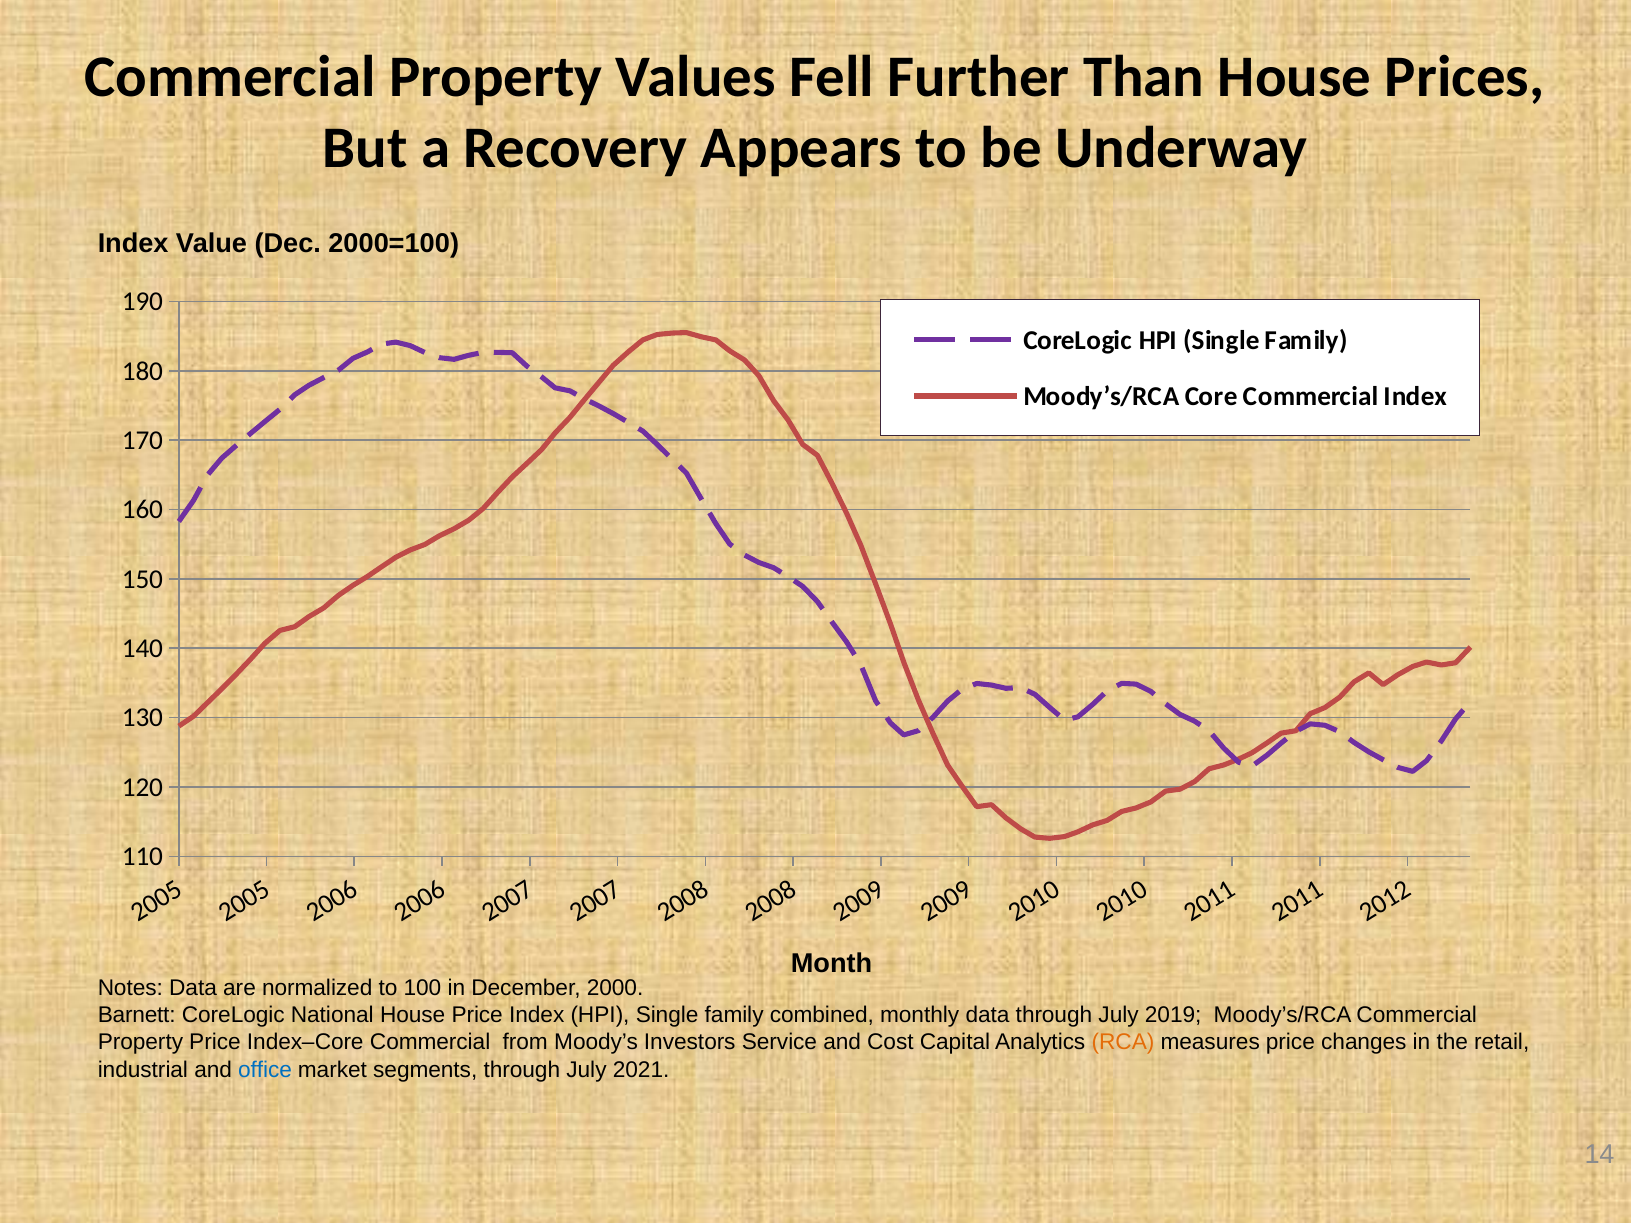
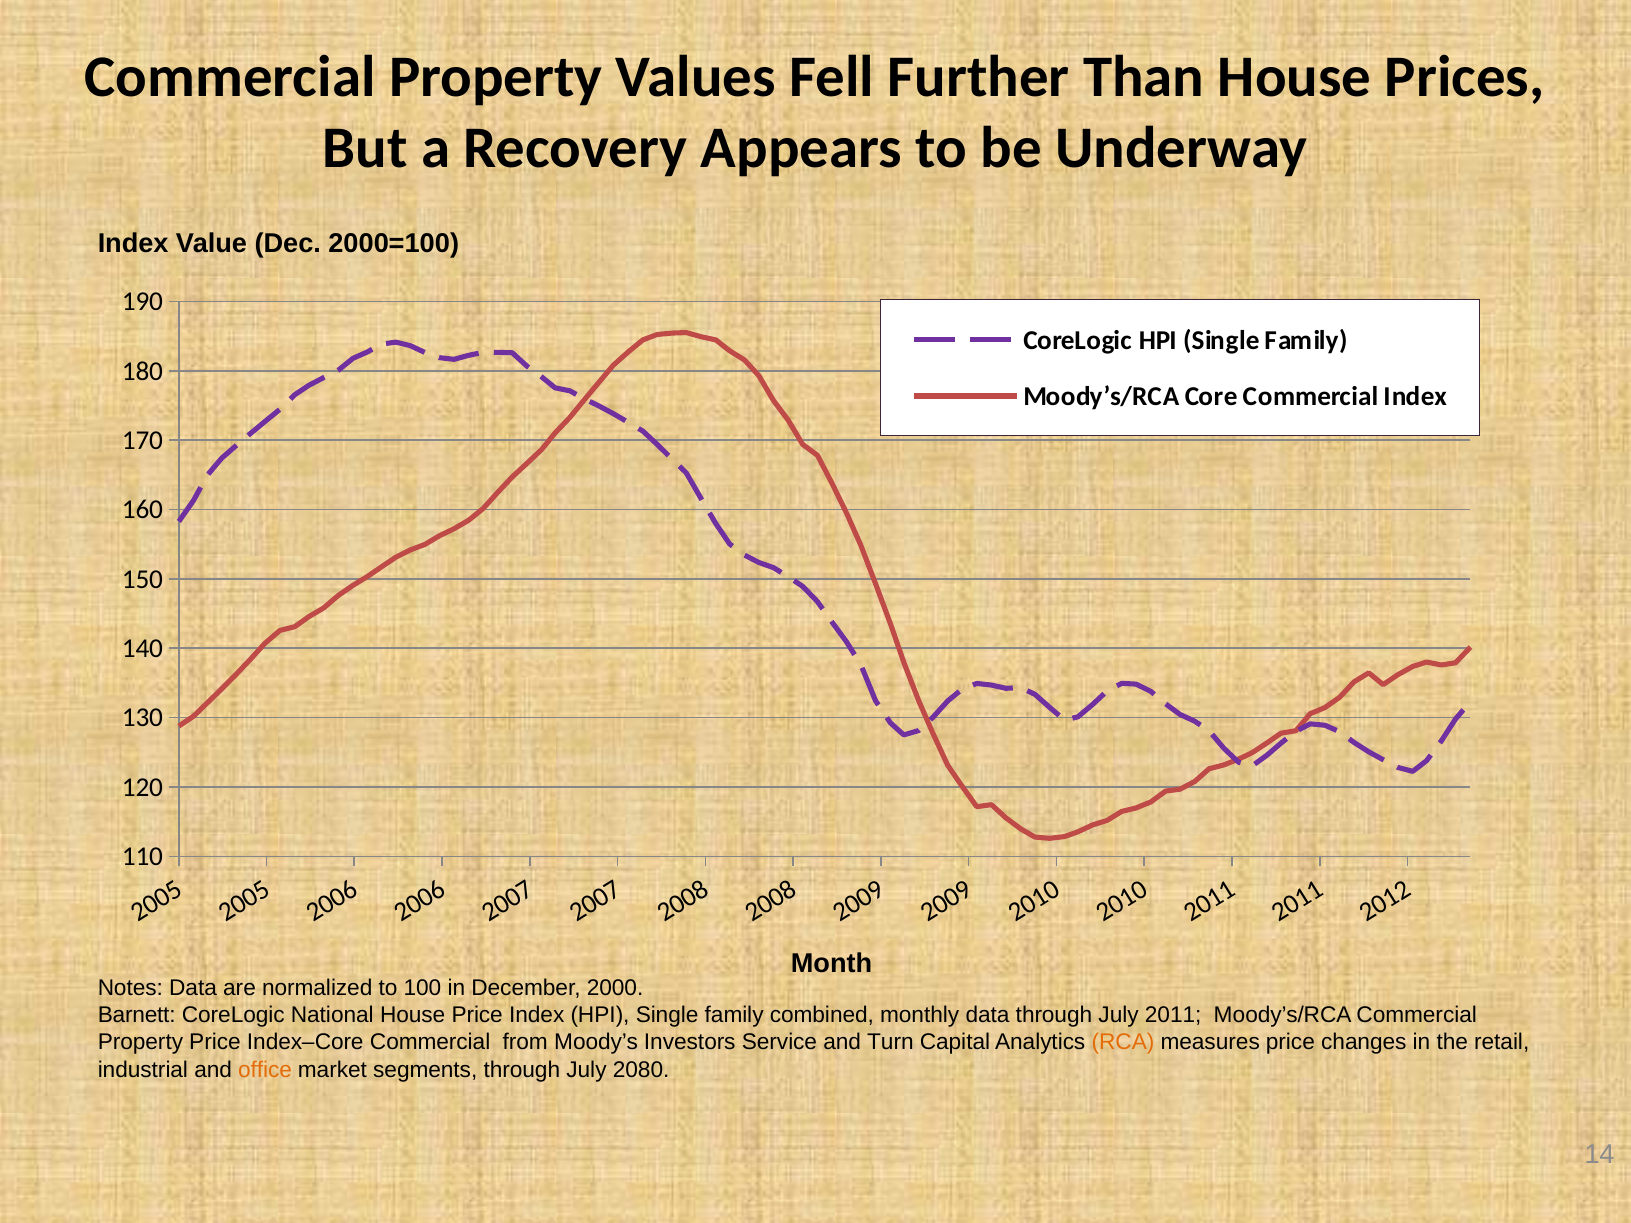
2019: 2019 -> 2011 (1173, 1015)
Cost: Cost -> Turn (890, 1043)
office colour: blue -> orange (265, 1070)
2021: 2021 -> 2080 (641, 1070)
